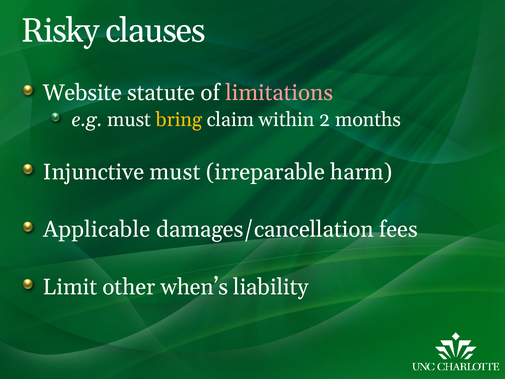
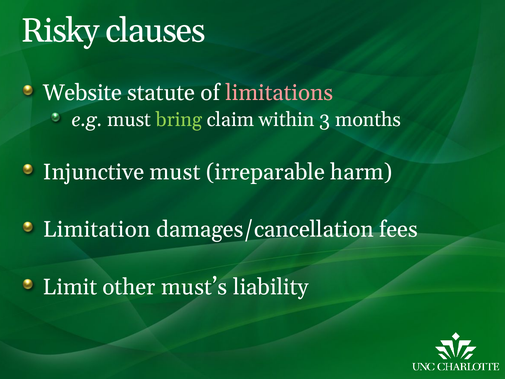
bring colour: yellow -> light green (179, 119)
2: 2 -> 3 (325, 119)
Applicable: Applicable -> Limitation (97, 229)
when’s: when’s -> must’s (194, 287)
